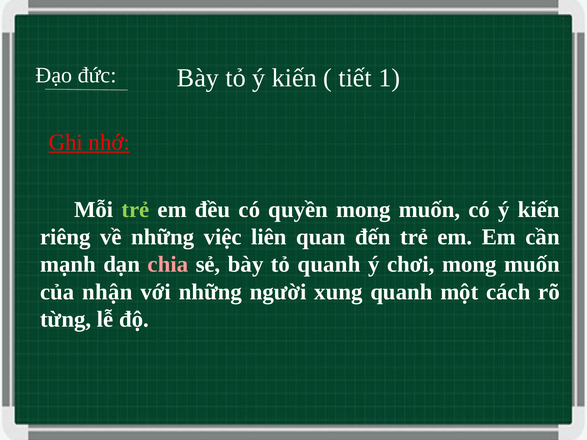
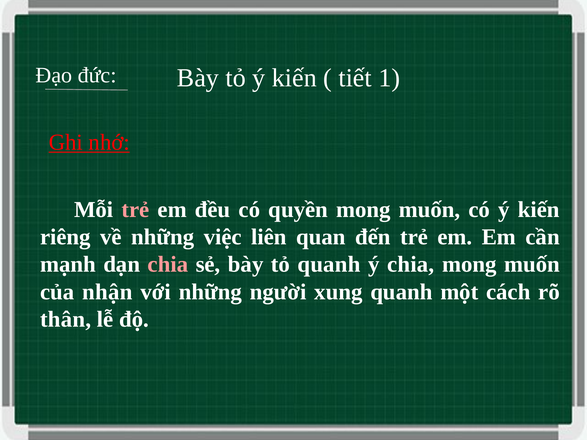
trẻ colour: light green -> pink (135, 210)
ý chơi: chơi -> chia (411, 265)
từng: từng -> thân (66, 319)
